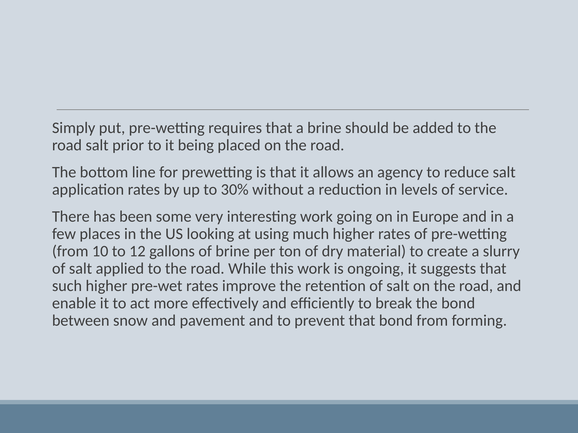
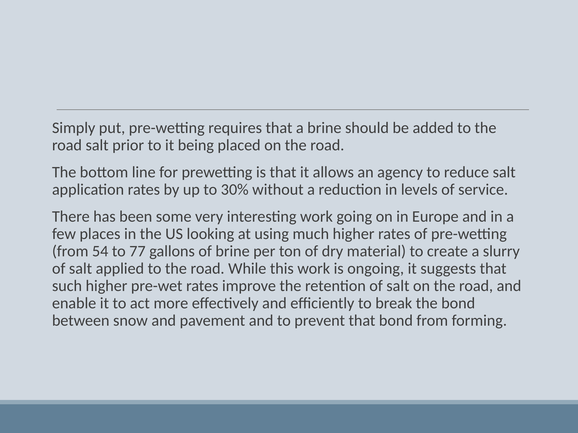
10: 10 -> 54 (100, 252)
12: 12 -> 77 (137, 252)
